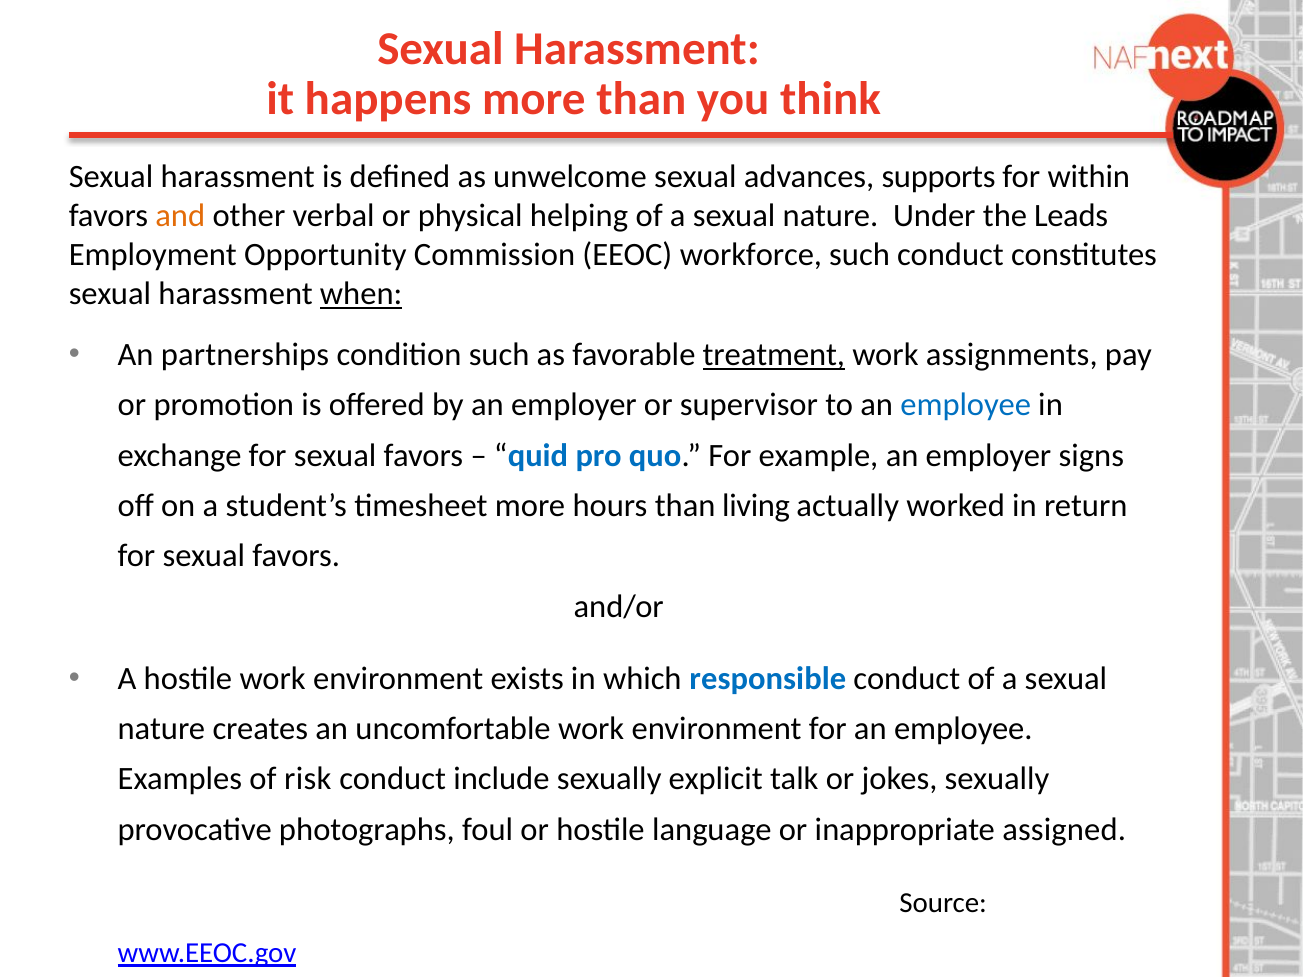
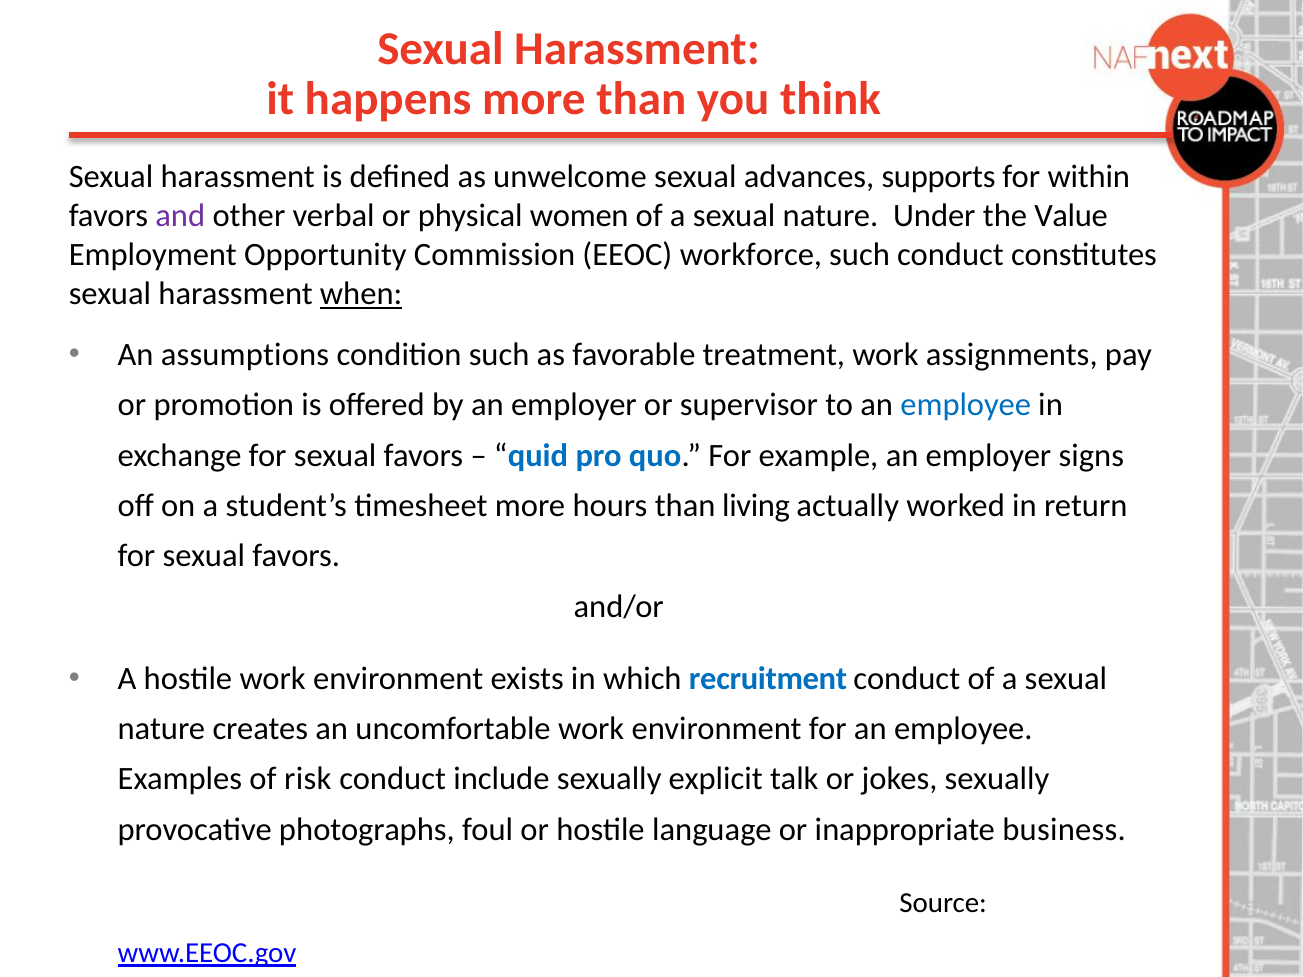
and colour: orange -> purple (180, 216)
helping: helping -> women (579, 216)
Leads: Leads -> Value (1071, 216)
partnerships: partnerships -> assumptions (245, 355)
treatment underline: present -> none (774, 355)
responsible: responsible -> recruitment (768, 679)
assigned: assigned -> business (1064, 830)
